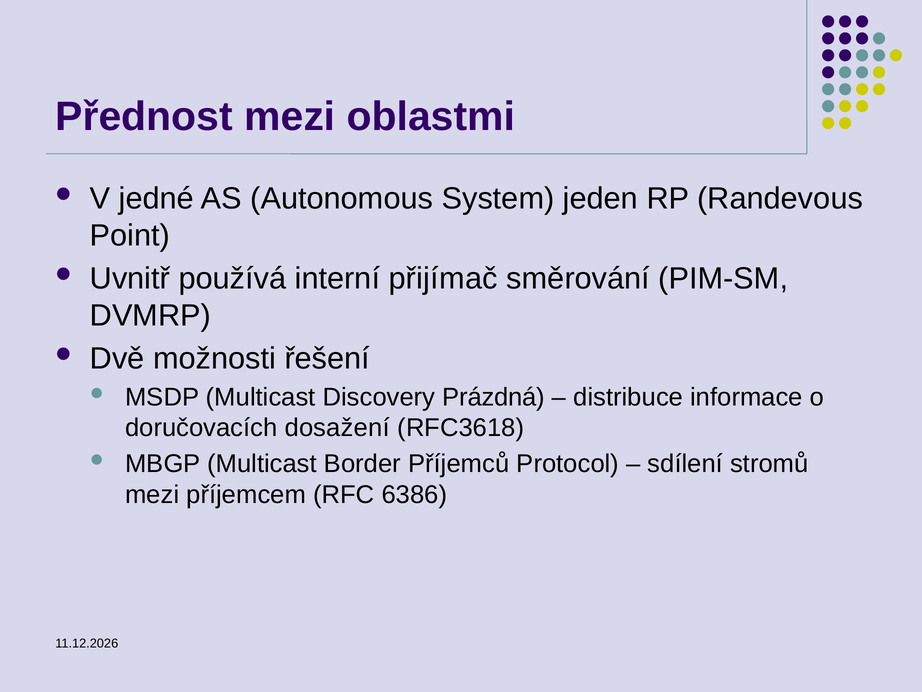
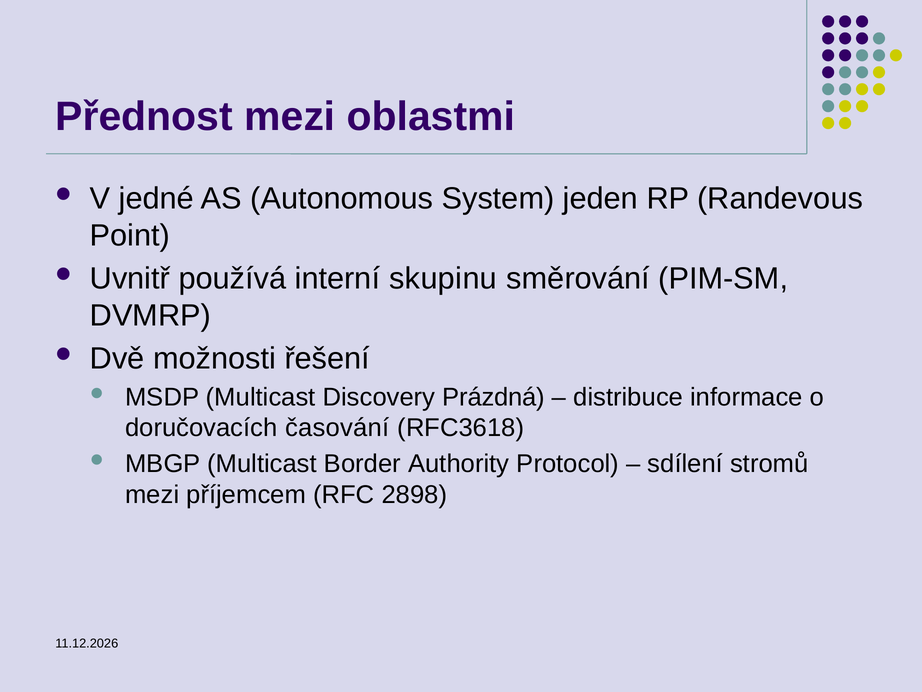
přijímač: přijímač -> skupinu (443, 278)
dosažení: dosažení -> časování (337, 428)
Příjemců: Příjemců -> Authority (459, 464)
6386: 6386 -> 2898 (414, 494)
